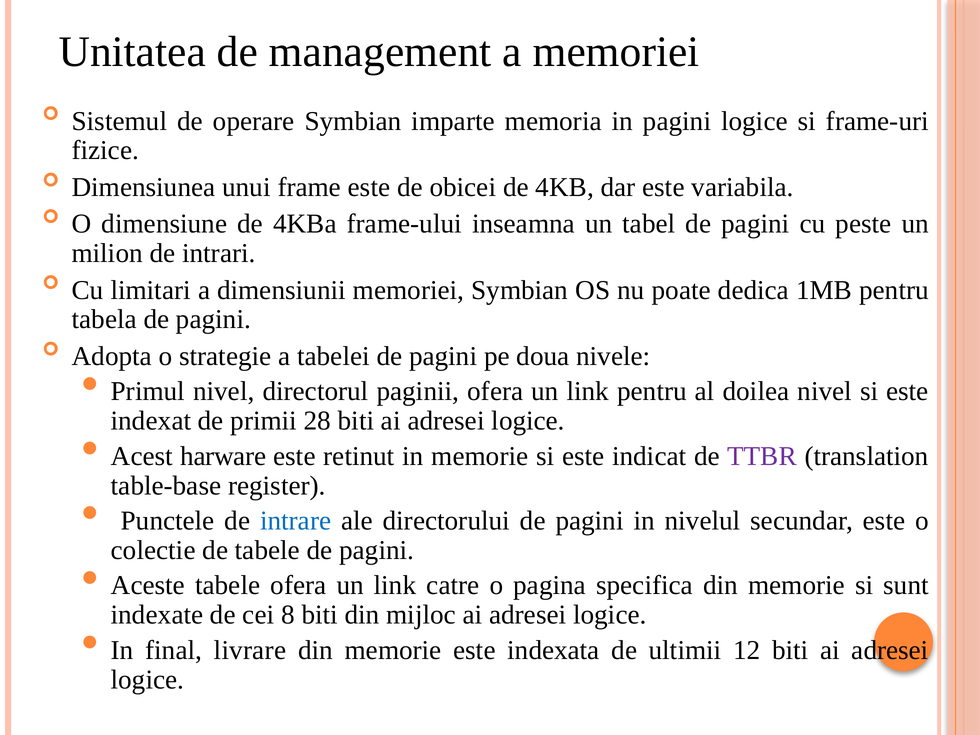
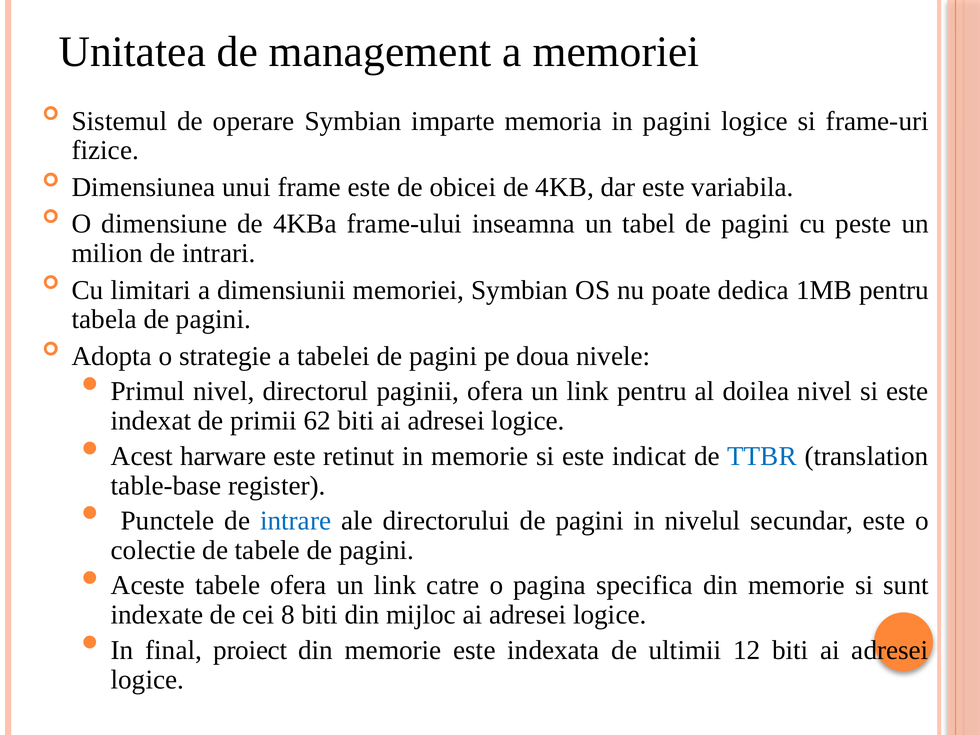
28: 28 -> 62 (317, 421)
TTBR colour: purple -> blue (762, 456)
livrare: livrare -> proiect (250, 650)
